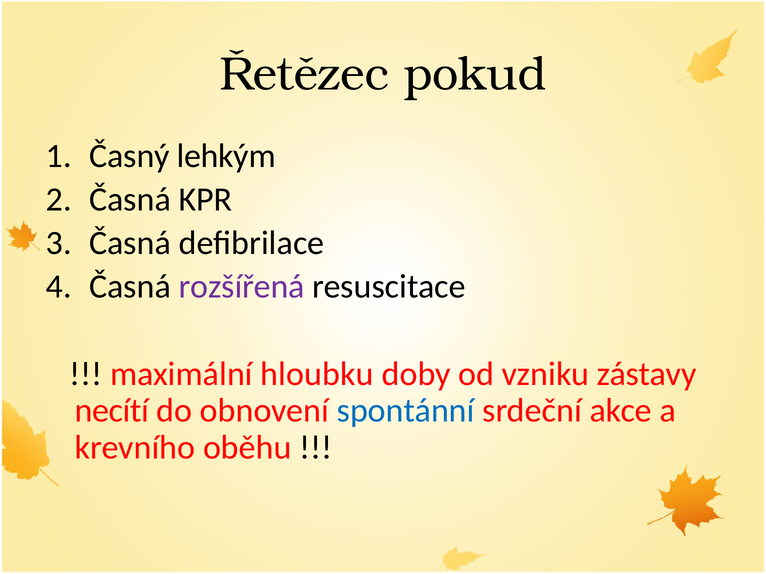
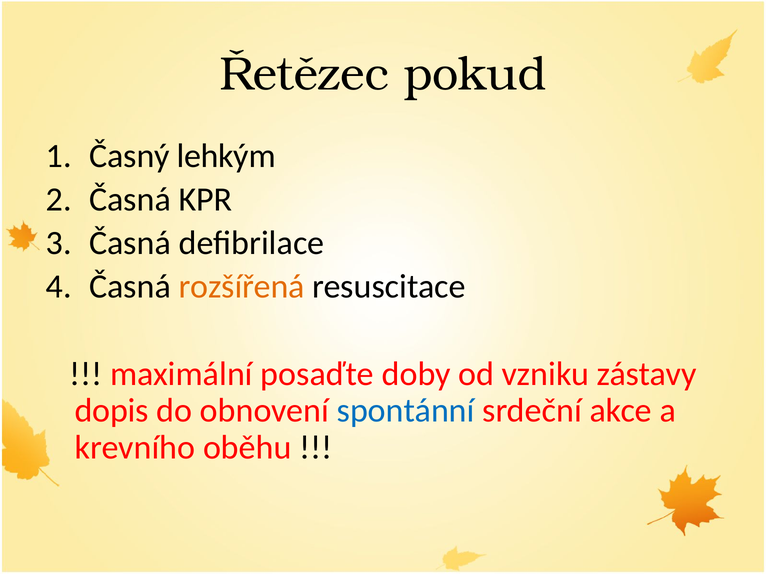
rozšířená colour: purple -> orange (242, 287)
hloubku: hloubku -> posaďte (317, 374)
necítí: necítí -> dopis (112, 411)
